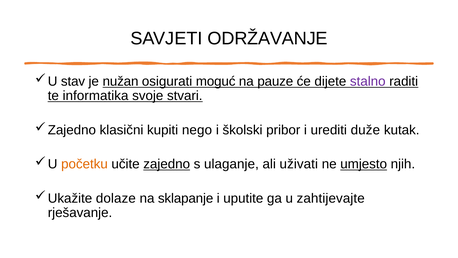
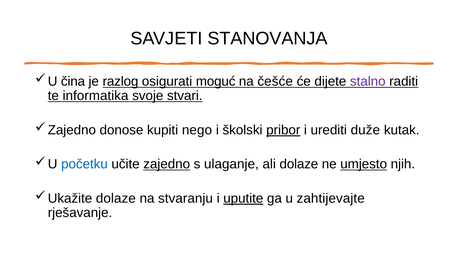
ODRŽAVANJE: ODRŽAVANJE -> STANOVANJA (268, 38)
stav: stav -> čina (73, 81)
nužan: nužan -> razlog (121, 81)
pauze: pauze -> češće (275, 81)
klasični: klasični -> donose (122, 130)
pribor underline: none -> present (283, 130)
početku colour: orange -> blue (84, 164)
ali uživati: uživati -> dolaze (299, 164)
sklapanje: sklapanje -> stvaranju (186, 198)
uputite underline: none -> present (243, 198)
